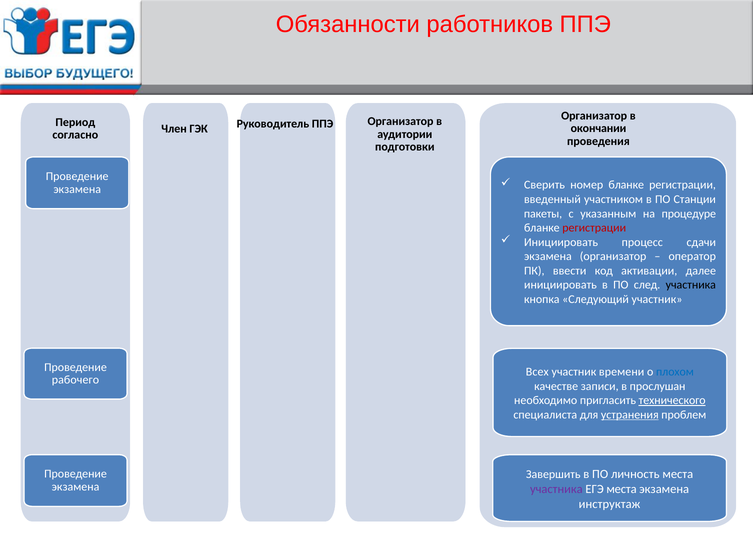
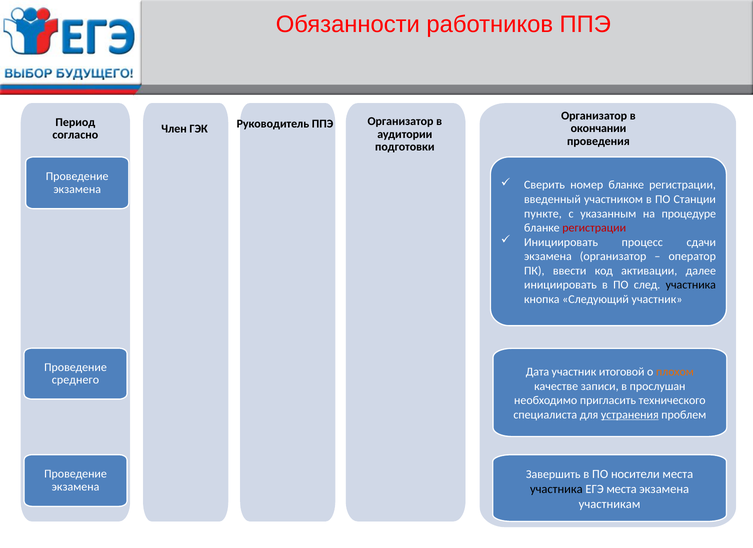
пакеты: пакеты -> пункте (543, 214)
Всех: Всех -> Дата (537, 372)
времени: времени -> итоговой (622, 372)
плохом colour: blue -> orange (675, 372)
рабочего: рабочего -> среднего (75, 380)
технического underline: present -> none (672, 401)
личность: личность -> носители (635, 474)
участника colour: purple -> black (556, 489)
инструктаж: инструктаж -> участникам (610, 504)
